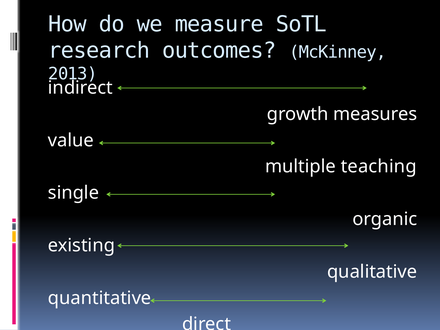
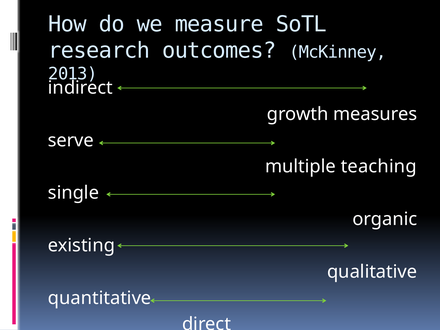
value: value -> serve (71, 140)
